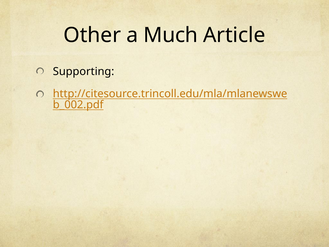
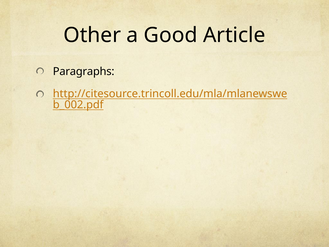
Much: Much -> Good (171, 35)
Supporting: Supporting -> Paragraphs (84, 71)
